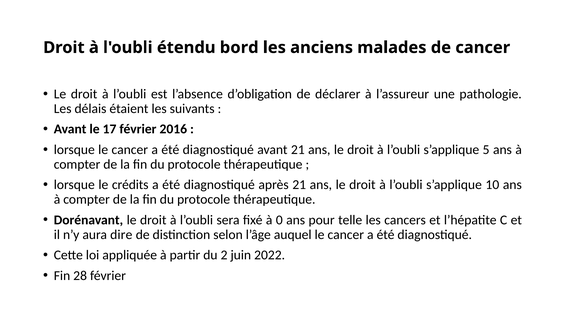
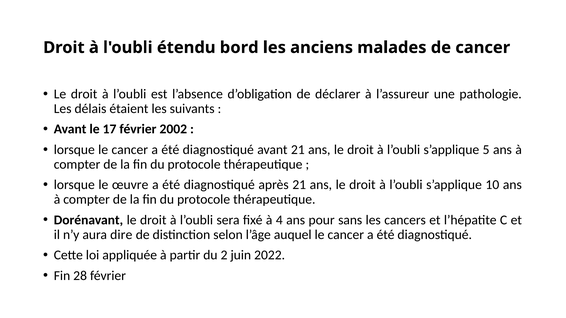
2016: 2016 -> 2002 (173, 129)
crédits: crédits -> œuvre (130, 185)
0: 0 -> 4 (279, 220)
telle: telle -> sans (350, 220)
